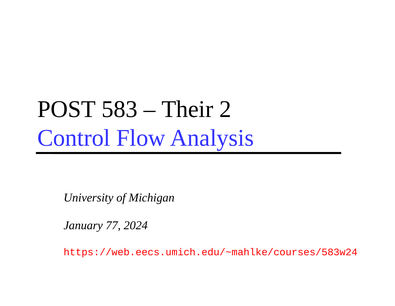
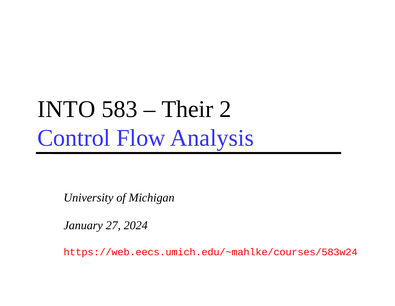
POST: POST -> INTO (66, 109)
77: 77 -> 27 (113, 225)
